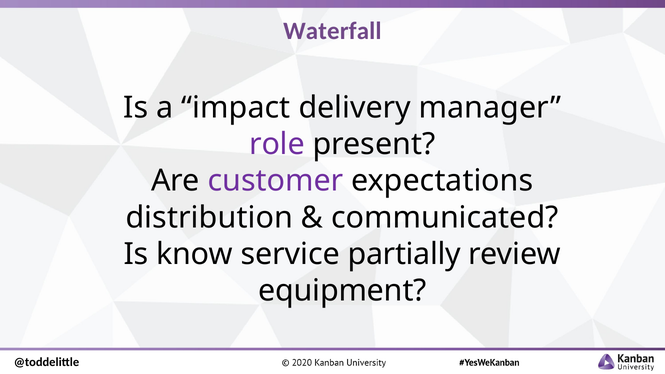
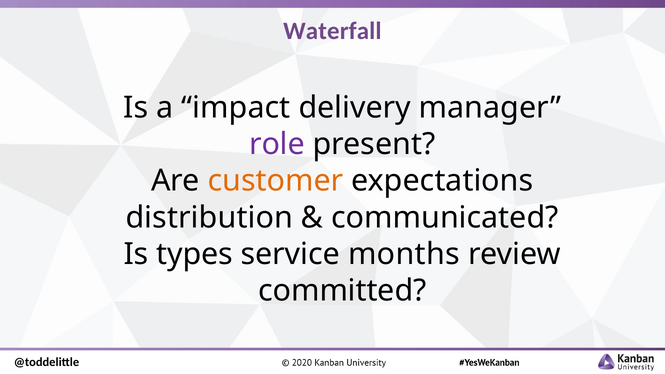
customer colour: purple -> orange (275, 181)
know: know -> types (195, 254)
partially: partially -> months (404, 254)
equipment: equipment -> committed (342, 291)
